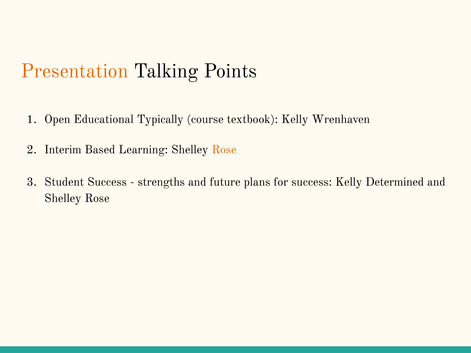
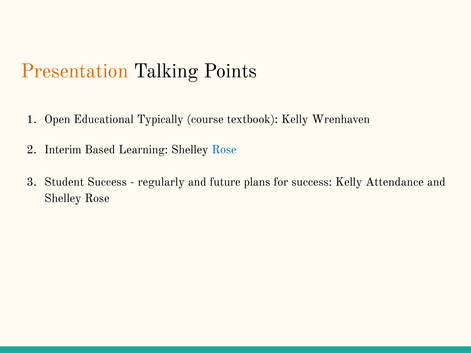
Rose colour: orange -> blue (224, 150)
strengths: strengths -> regularly (161, 182)
Determined: Determined -> Attendance (395, 182)
